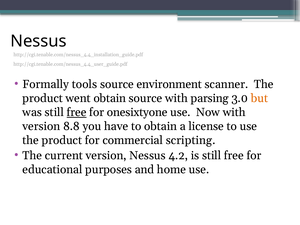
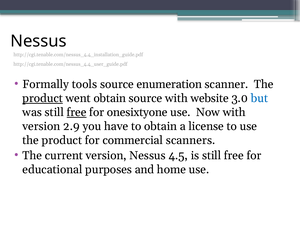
environment: environment -> enumeration (169, 84)
product underline: none -> present (43, 98)
parsing: parsing -> website (210, 98)
but colour: orange -> blue (259, 98)
8.8: 8.8 -> 2.9 (71, 126)
scripting: scripting -> scanners (191, 140)
4.2: 4.2 -> 4.5 (178, 156)
